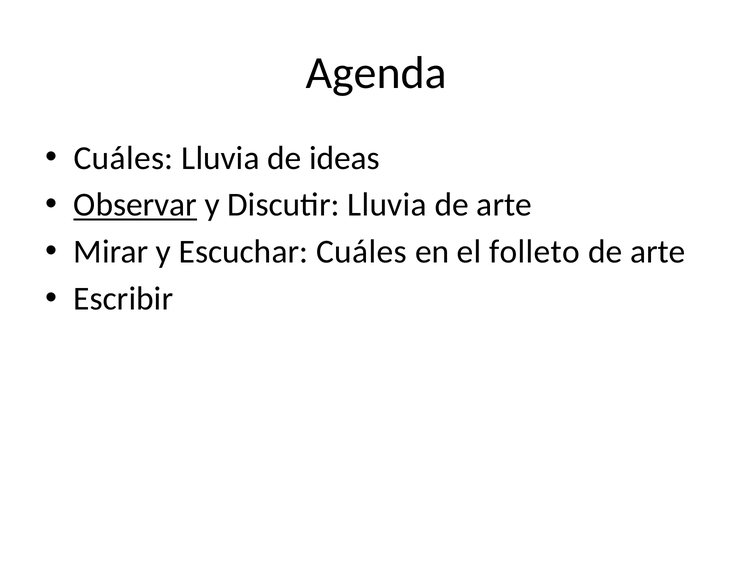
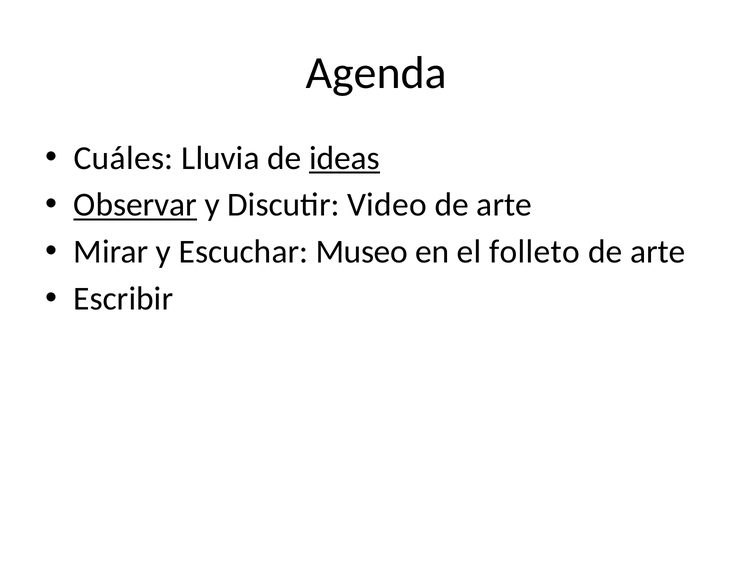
ideas underline: none -> present (345, 158)
Discutir Lluvia: Lluvia -> Video (387, 205)
Escuchar Cuáles: Cuáles -> Museo (362, 252)
